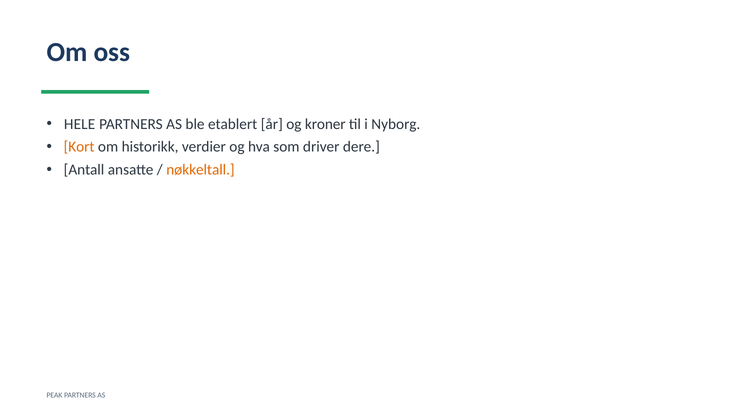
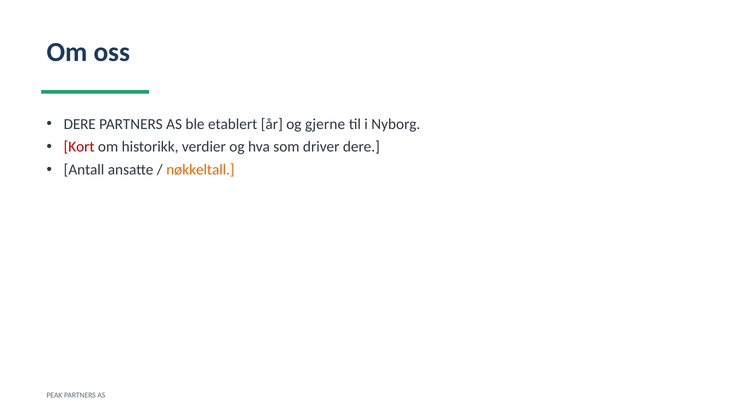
HELE: HELE -> DERE (80, 124)
kroner: kroner -> gjerne (325, 124)
Kort colour: orange -> red (79, 147)
